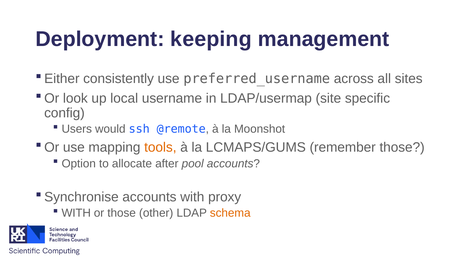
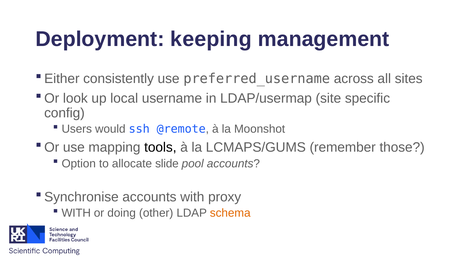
tools colour: orange -> black (160, 147)
after: after -> slide (167, 163)
or those: those -> doing (122, 213)
